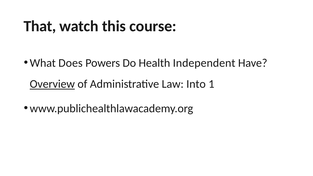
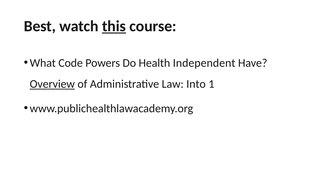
That: That -> Best (40, 26)
this underline: none -> present (114, 26)
Does: Does -> Code (71, 63)
